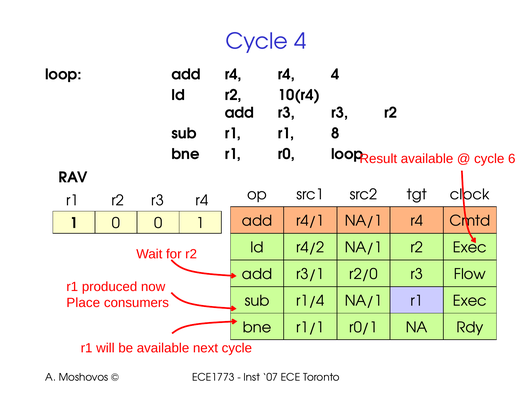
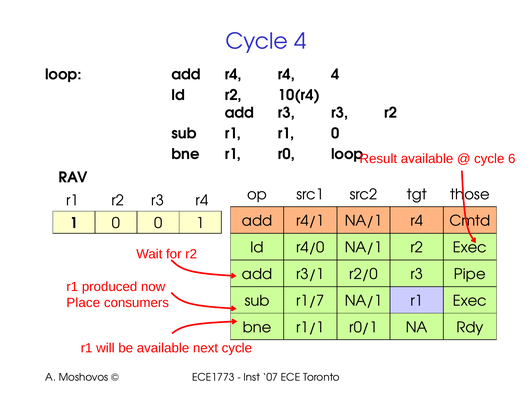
r1 8: 8 -> 0 (335, 134)
clock: clock -> those (470, 194)
r4/2: r4/2 -> r4/0 (310, 248)
Flow: Flow -> Pipe (470, 274)
r1/4: r1/4 -> r1/7 (310, 301)
